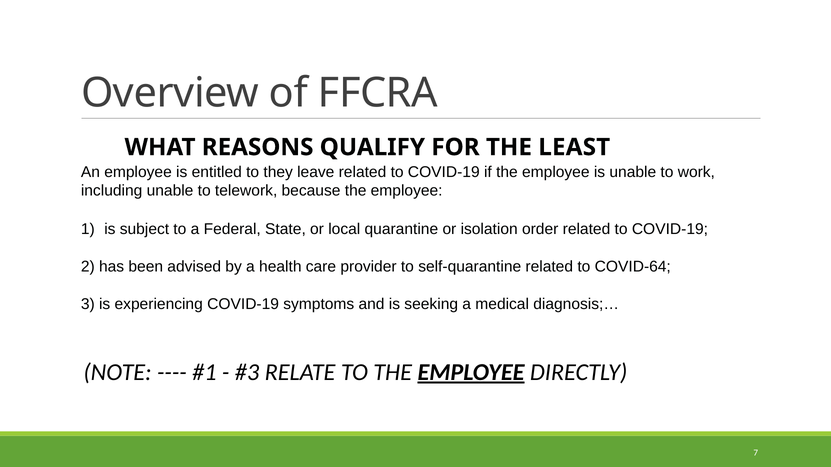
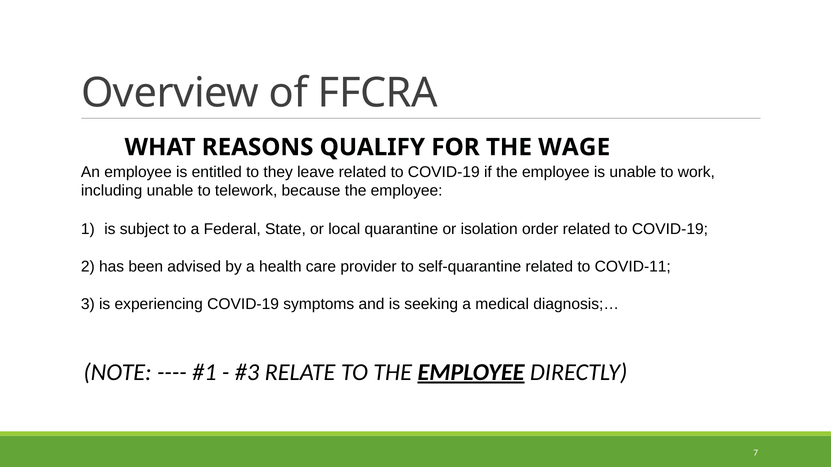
LEAST: LEAST -> WAGE (574, 147)
COVID-64: COVID-64 -> COVID-11 (633, 267)
